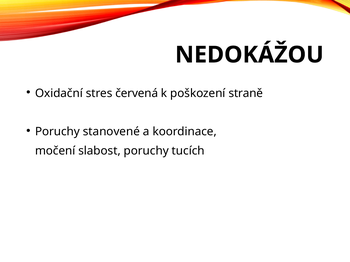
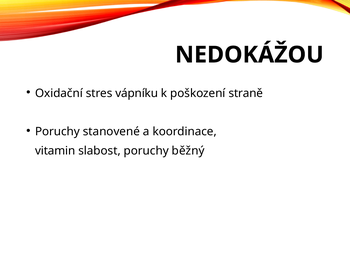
červená: červená -> vápníku (137, 93)
močení: močení -> vitamin (55, 151)
tucích: tucích -> běžný (188, 151)
